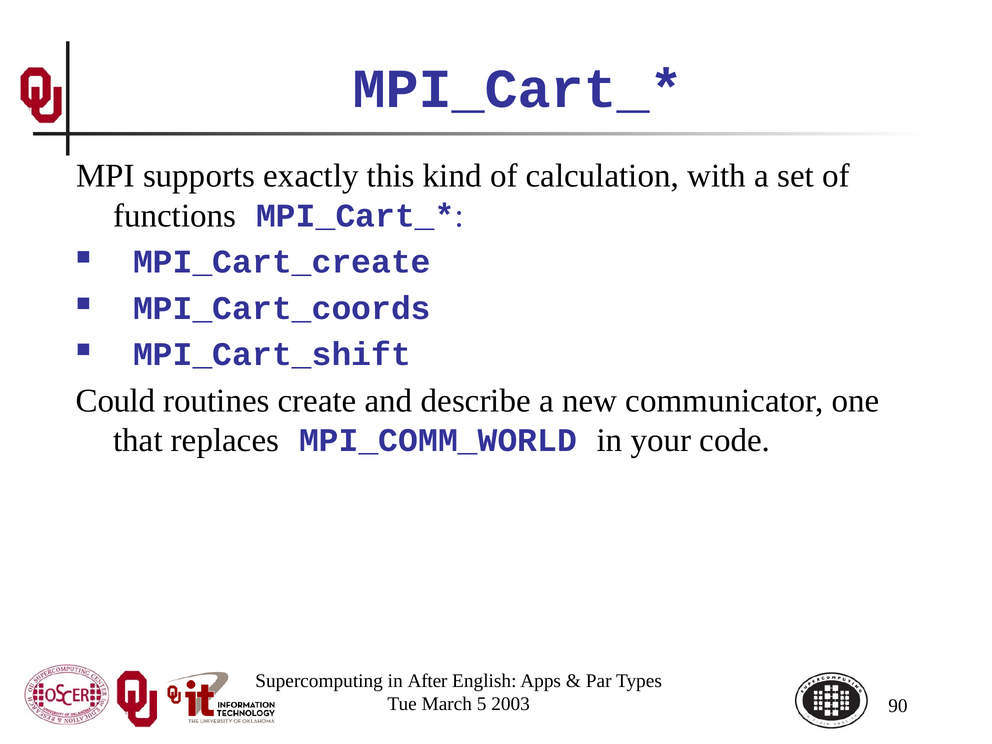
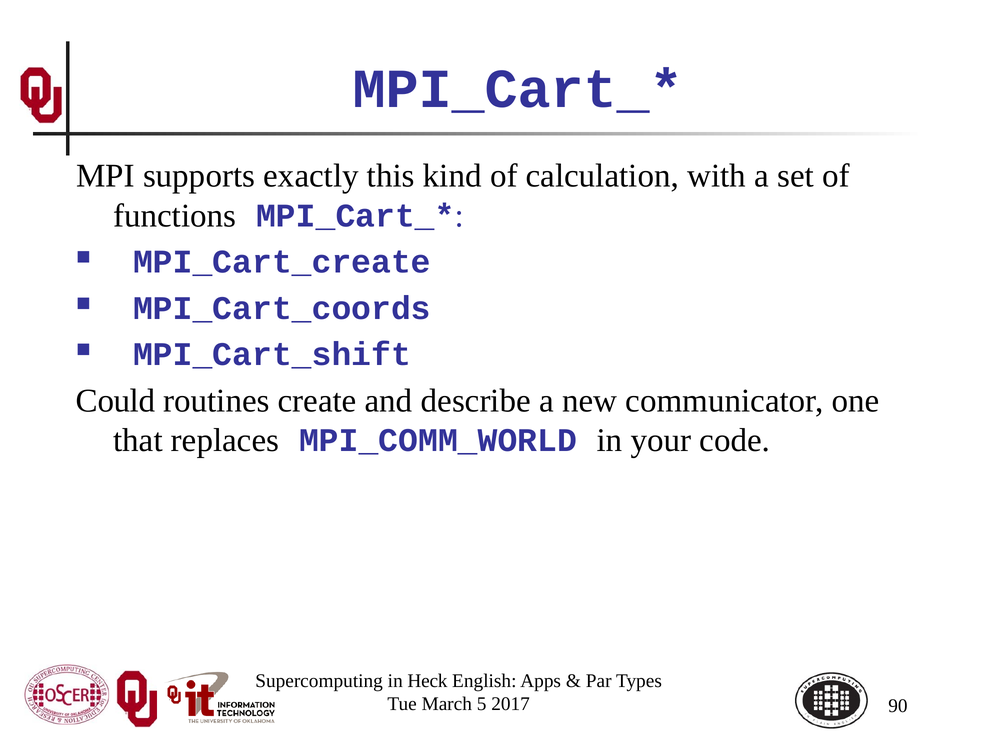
After: After -> Heck (427, 681)
2003: 2003 -> 2017 (511, 704)
